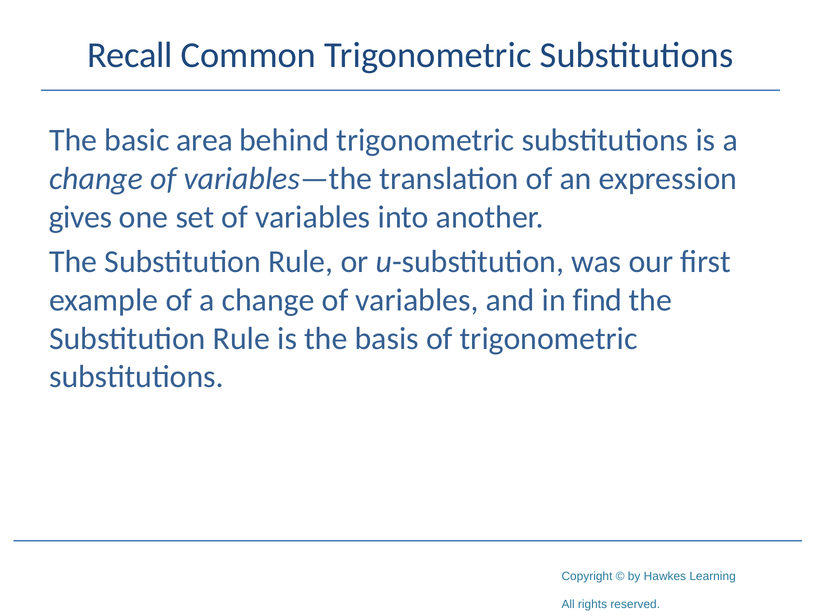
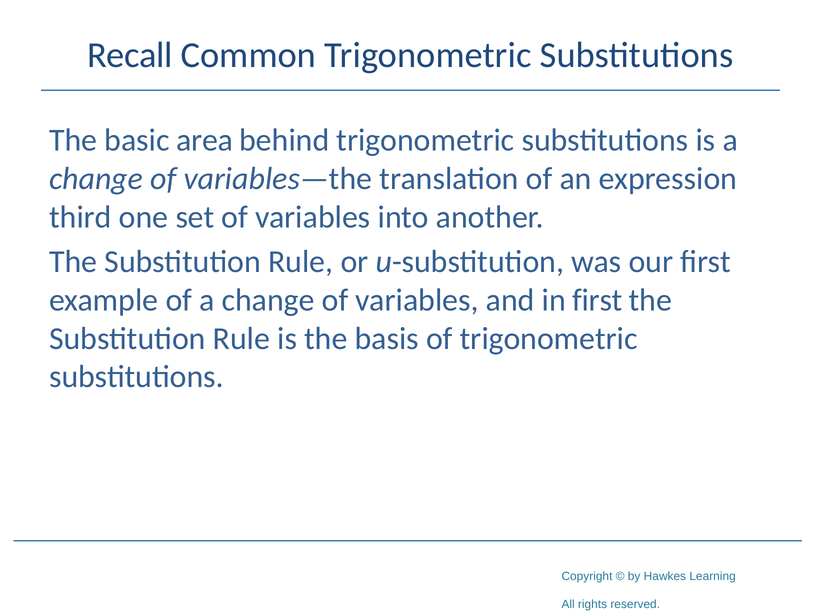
gives: gives -> third (80, 217)
in find: find -> first (597, 300)
